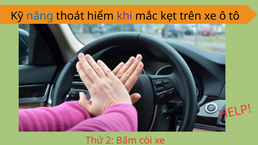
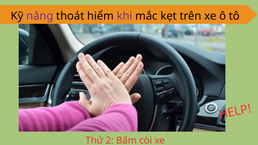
năng colour: blue -> purple (40, 16)
